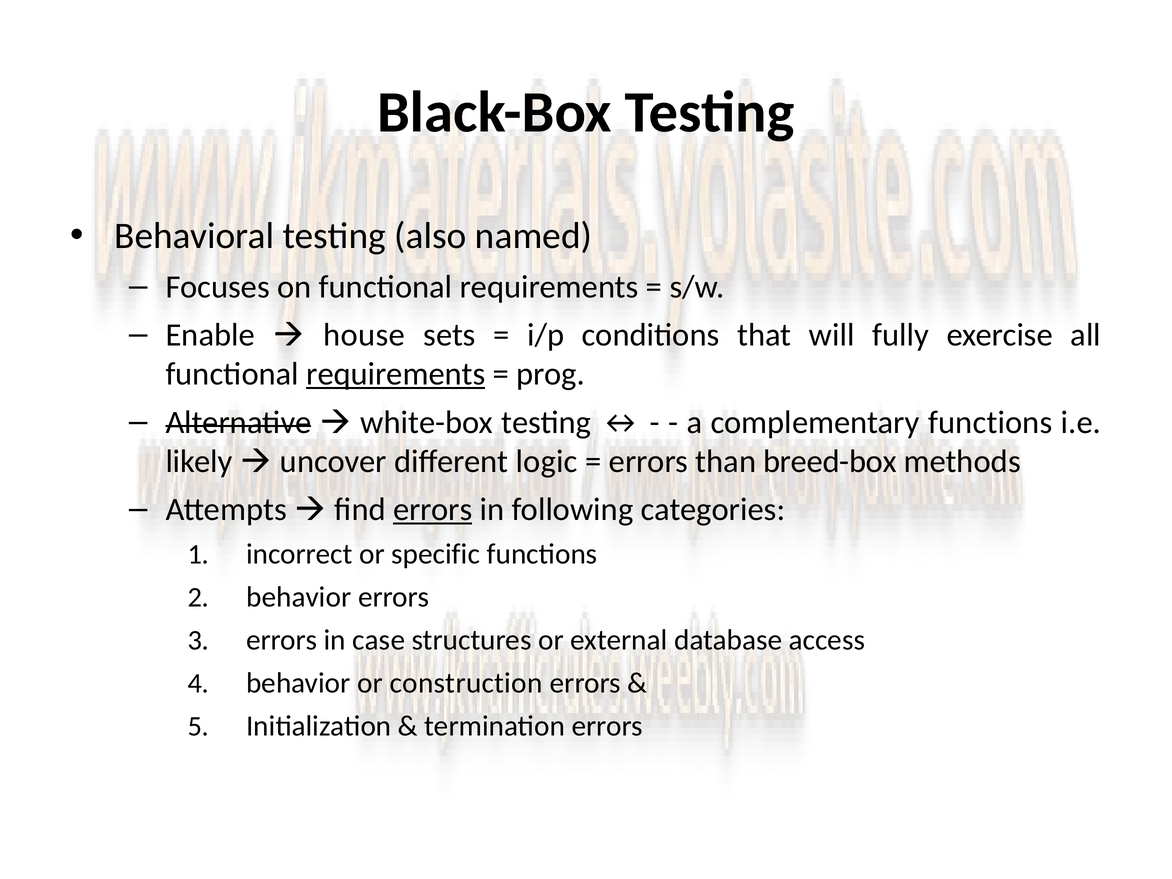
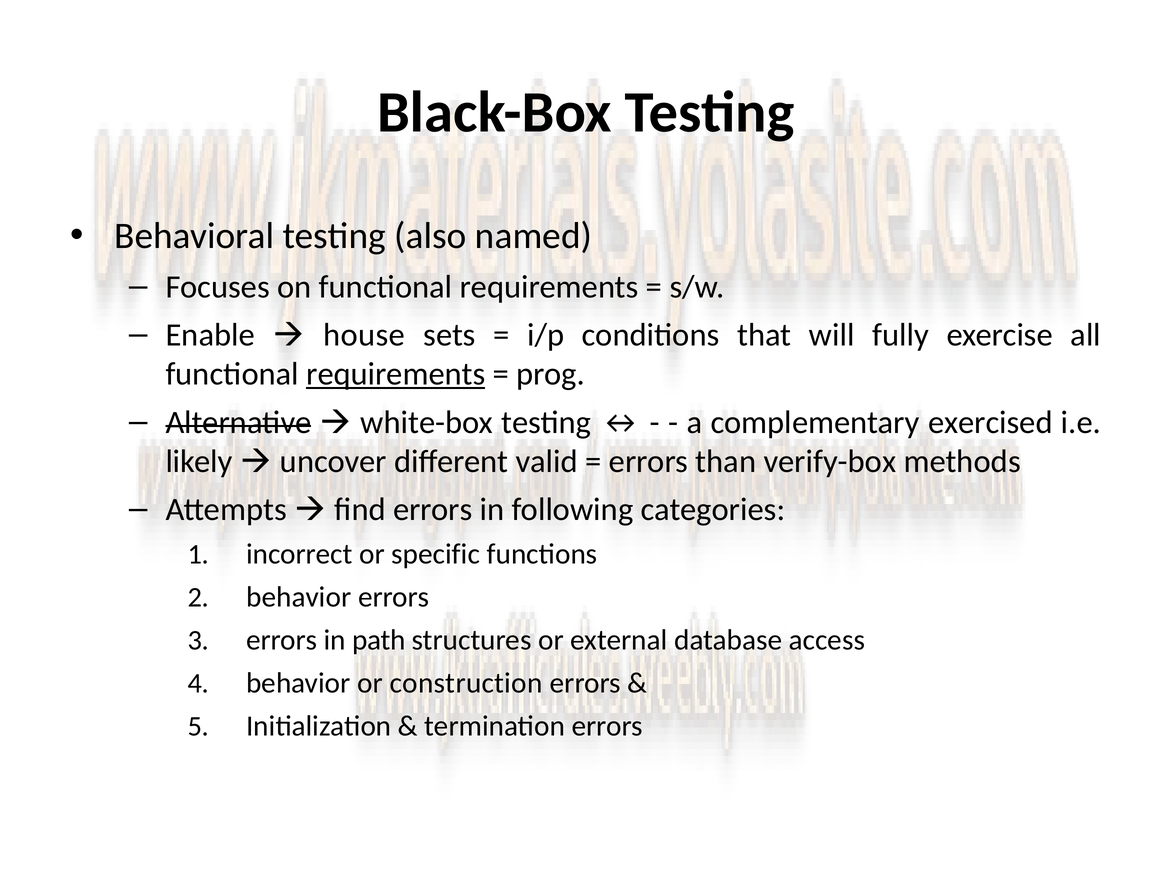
complementary functions: functions -> exercised (990, 422)
logic: logic -> valid (547, 461)
breed-box: breed-box -> verify-box (830, 461)
errors underline: present -> none (433, 510)
case: case -> path (379, 640)
